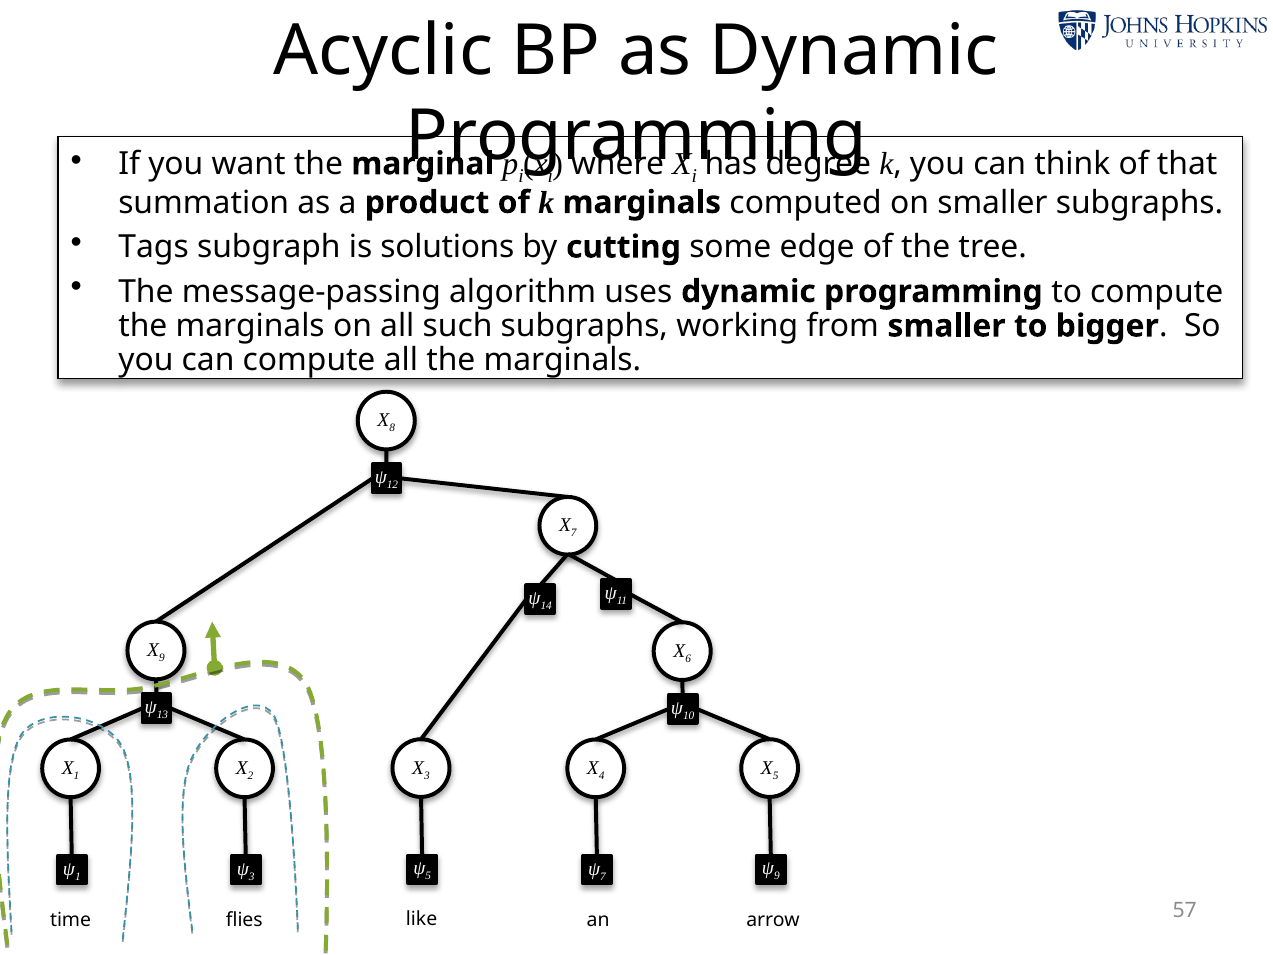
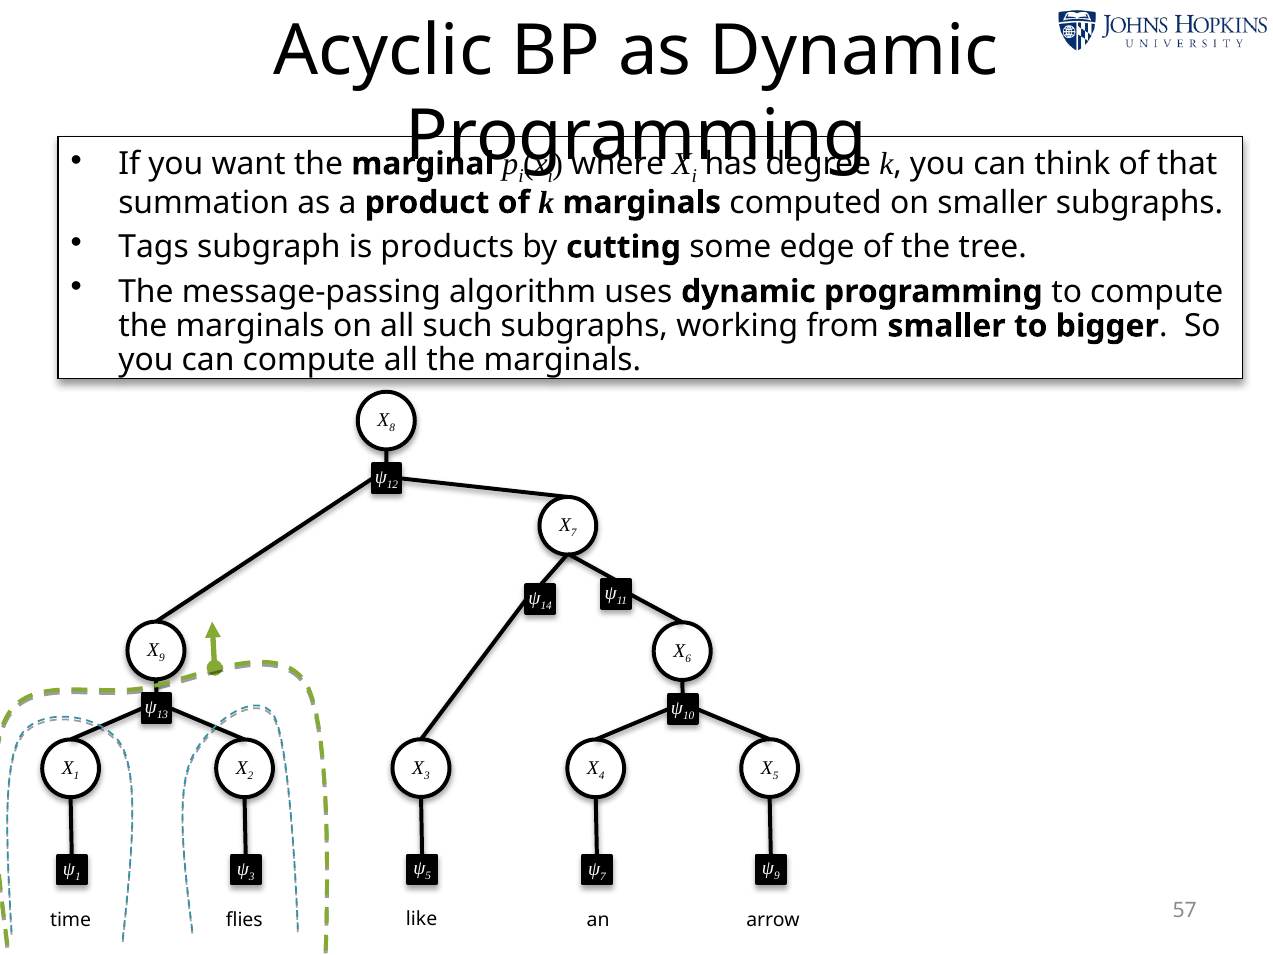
solutions: solutions -> products (447, 247)
